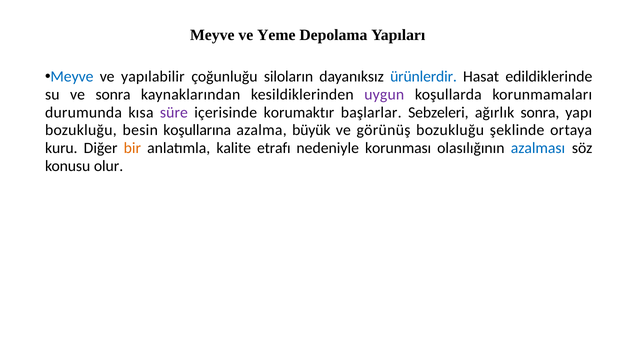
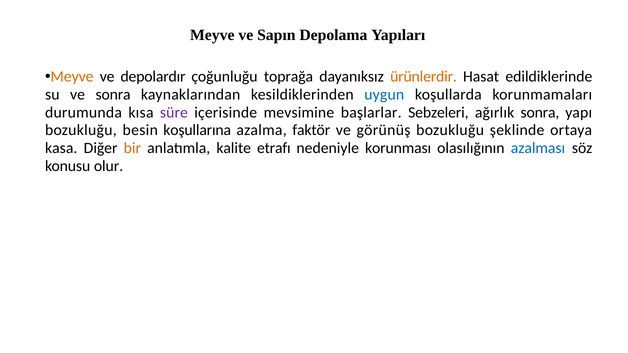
Yeme: Yeme -> Sapın (276, 35)
Meyve colour: blue -> orange (72, 77)
yapılabilir: yapılabilir -> depolardır (153, 77)
siloların: siloların -> toprağa (288, 77)
ürünlerdir colour: blue -> orange (424, 77)
uygun colour: purple -> blue (384, 95)
korumaktır: korumaktır -> mevsimine (299, 112)
büyük: büyük -> faktör (311, 130)
kuru: kuru -> kasa (61, 148)
